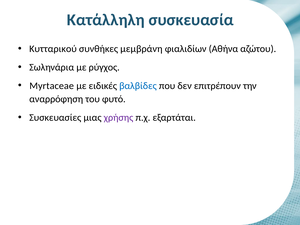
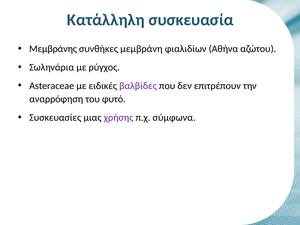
Κυτταρικού: Κυτταρικού -> Μεμβράνης (53, 49)
Myrtaceae: Myrtaceae -> Asteraceae (52, 86)
βαλβίδες colour: blue -> purple (138, 86)
εξαρτάται: εξαρτάται -> σύμφωνα (174, 118)
